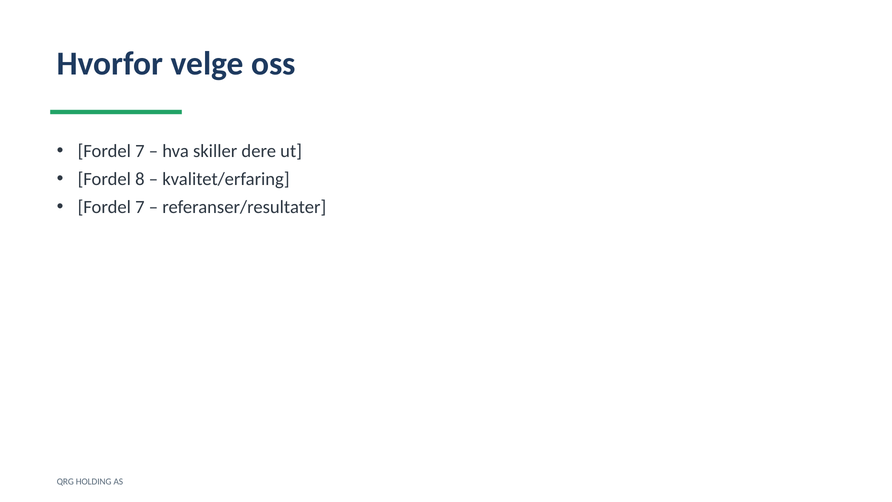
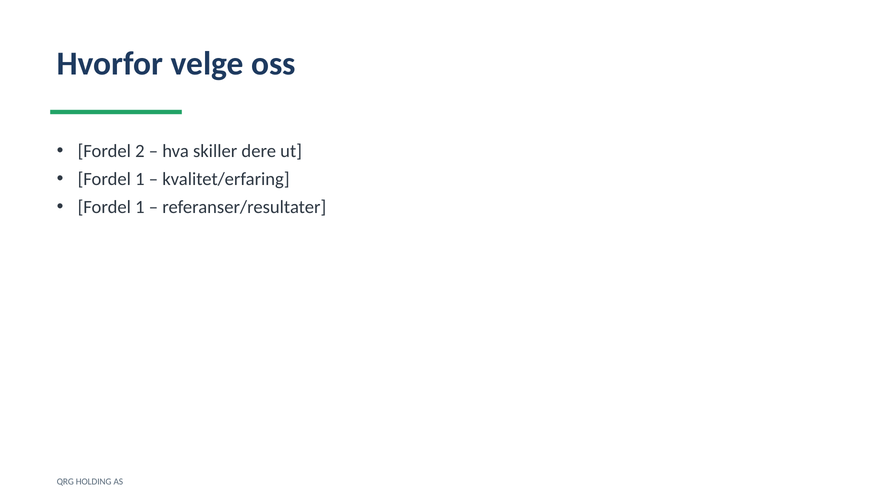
7: 7 -> 2 (140, 151)
8: 8 -> 1 (140, 179)
7: 7 -> 1 (140, 207)
